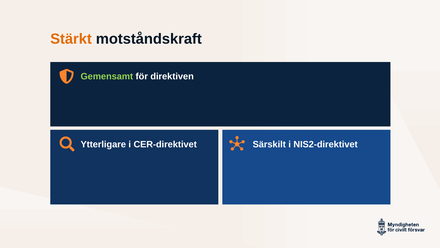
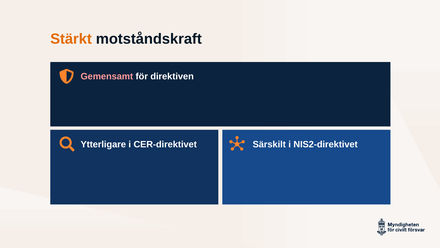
Gemensamt colour: light green -> pink (107, 76)
